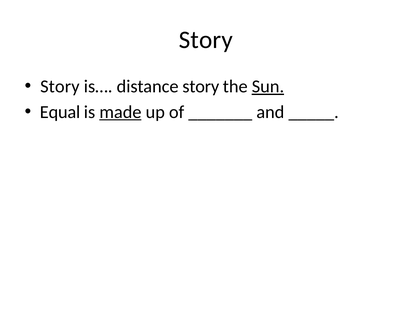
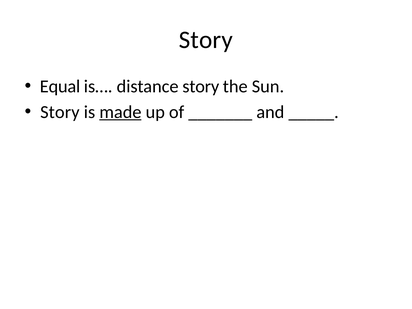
Story: Story -> Equal (60, 86)
Sun underline: present -> none (268, 86)
Equal: Equal -> Story (60, 112)
